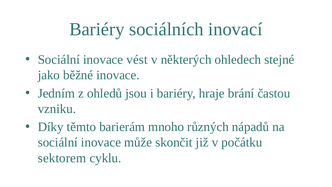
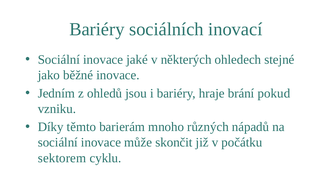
vést: vést -> jaké (137, 60)
častou: častou -> pokud (274, 93)
